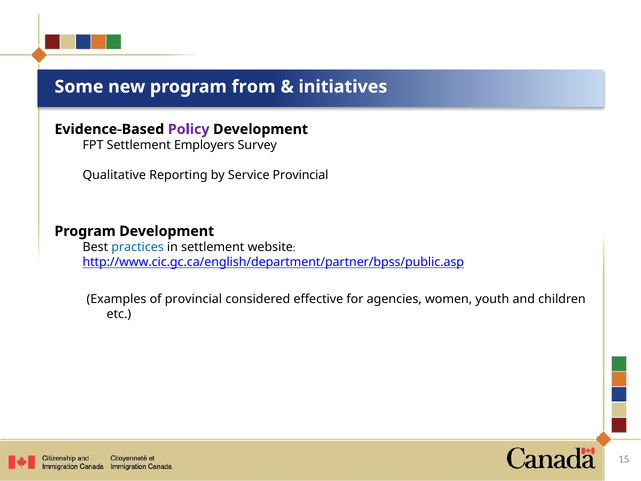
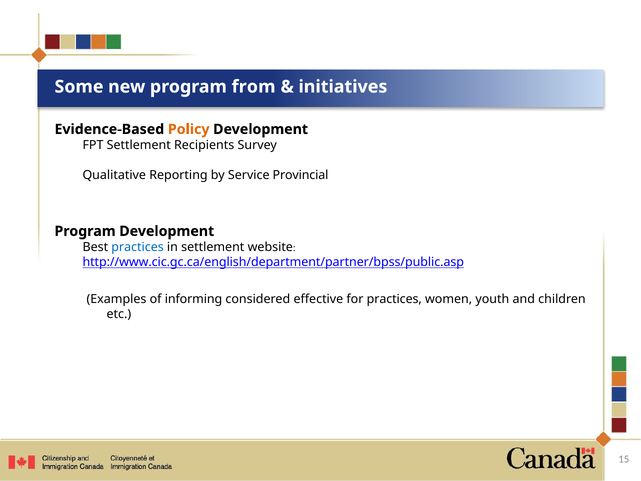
Policy colour: purple -> orange (189, 129)
Employers: Employers -> Recipients (204, 145)
of provincial: provincial -> informing (193, 299)
for agencies: agencies -> practices (394, 299)
